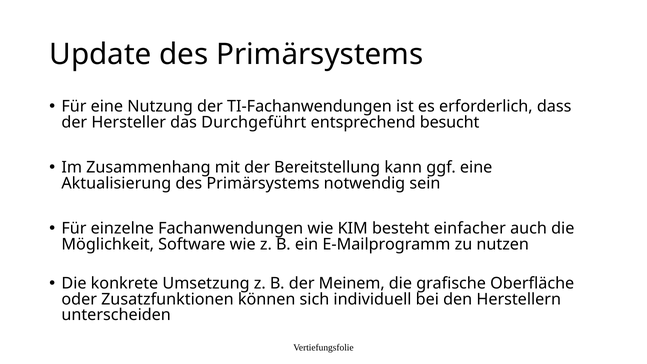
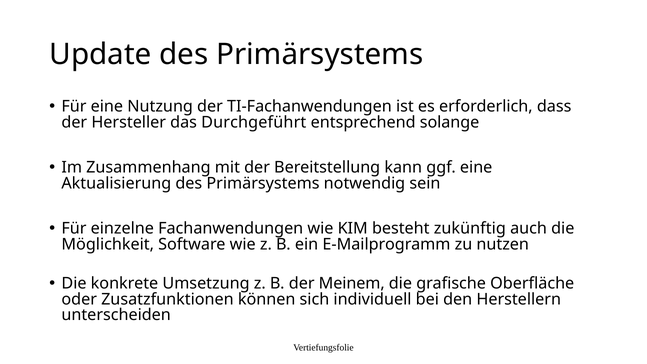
besucht: besucht -> solange (450, 122)
einfacher: einfacher -> zukünftig (470, 229)
